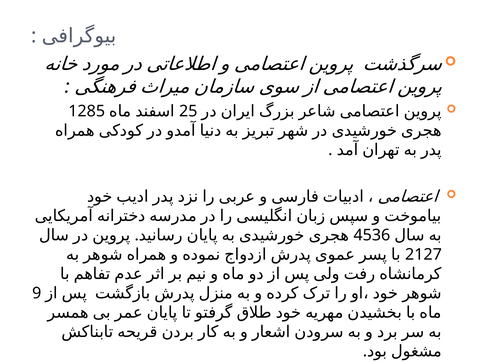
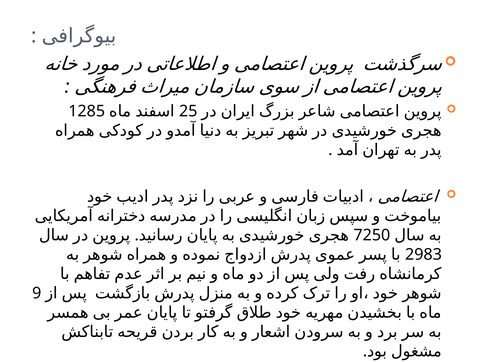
4536: 4536 -> 7250 (372, 235)
2127: 2127 -> 2983 (423, 255)
